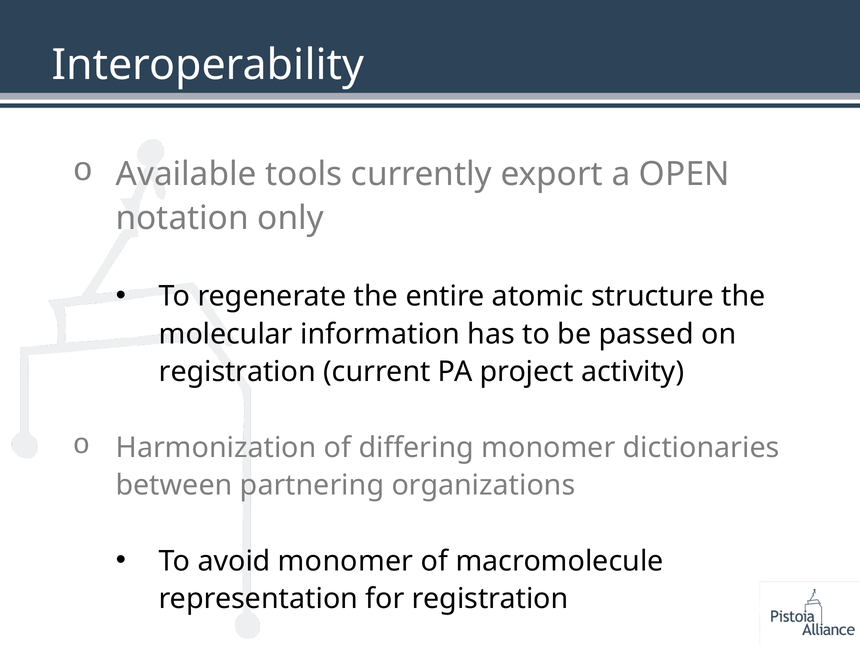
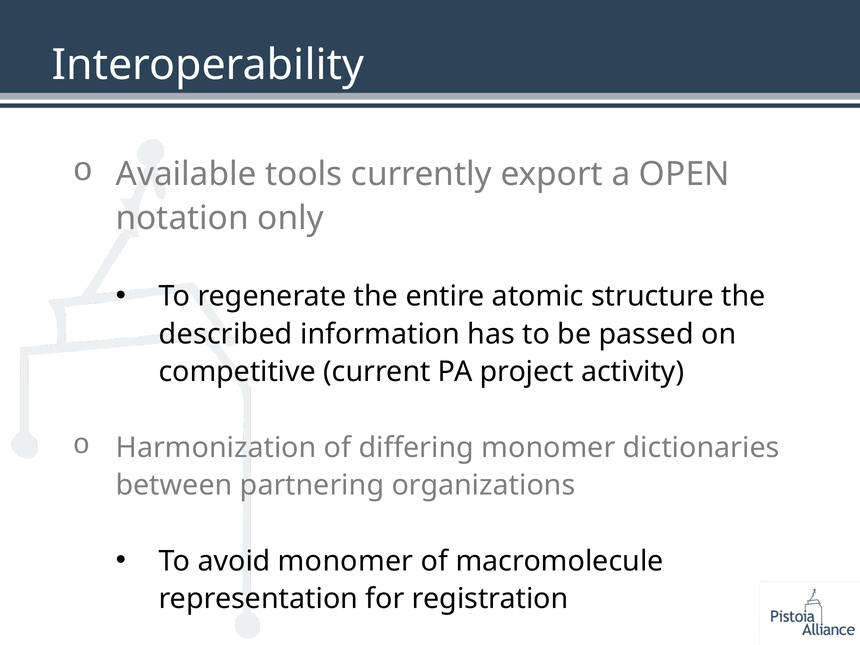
molecular: molecular -> described (226, 334)
registration: registration -> competitive (237, 372)
